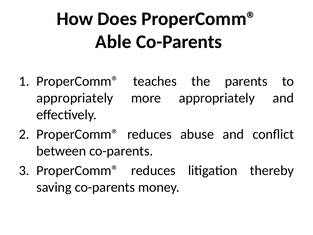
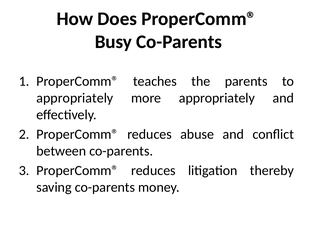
Able: Able -> Busy (113, 42)
